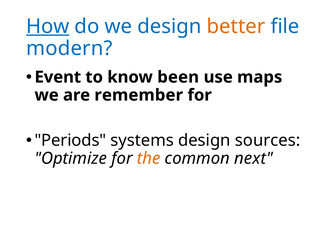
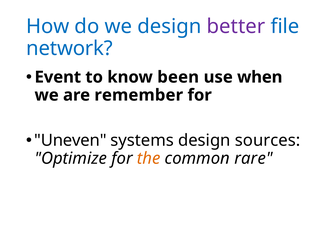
How underline: present -> none (48, 26)
better colour: orange -> purple (236, 26)
modern: modern -> network (69, 48)
maps: maps -> when (260, 77)
Periods: Periods -> Uneven (70, 140)
next: next -> rare (253, 158)
